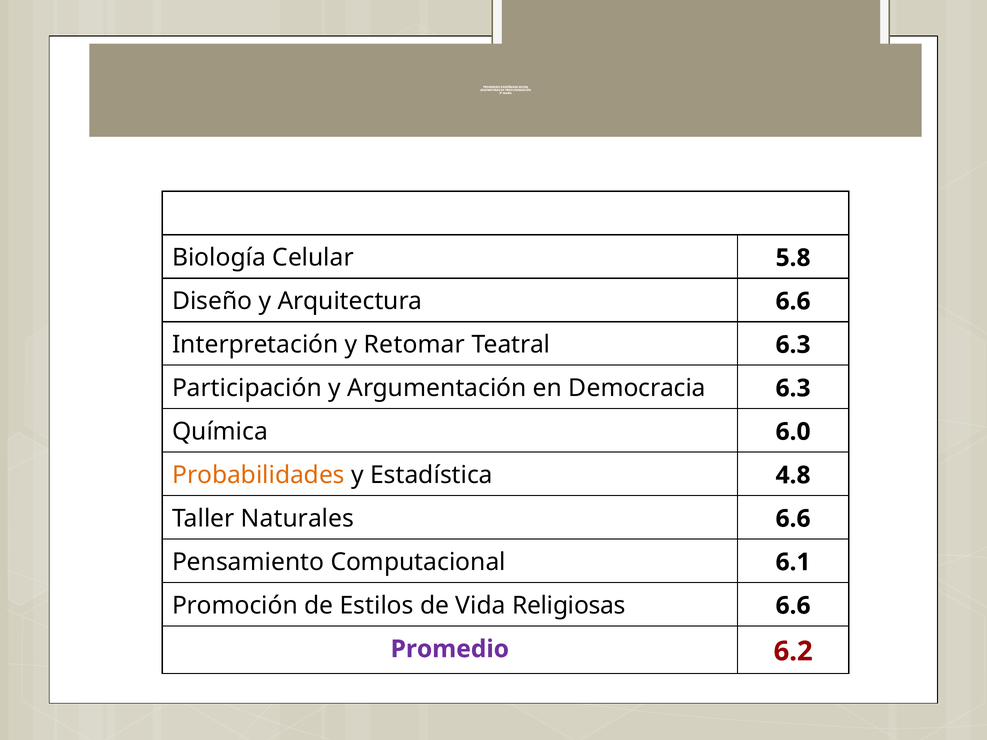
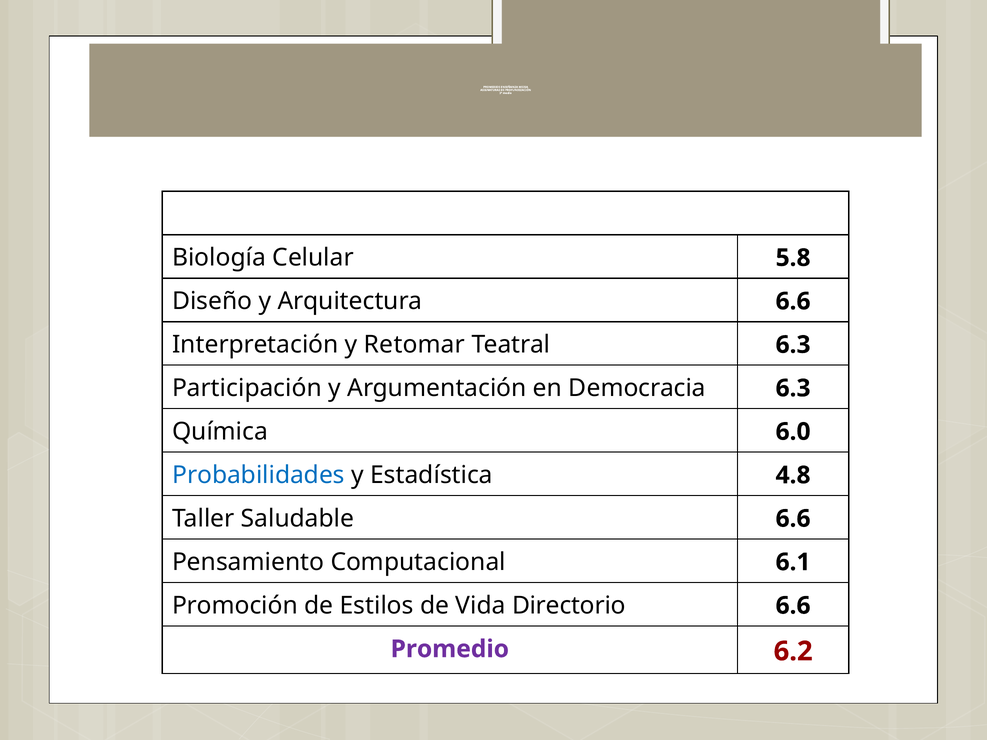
Probabilidades colour: orange -> blue (258, 475)
Naturales: Naturales -> Saludable (298, 519)
Religiosas: Religiosas -> Directorio (569, 606)
